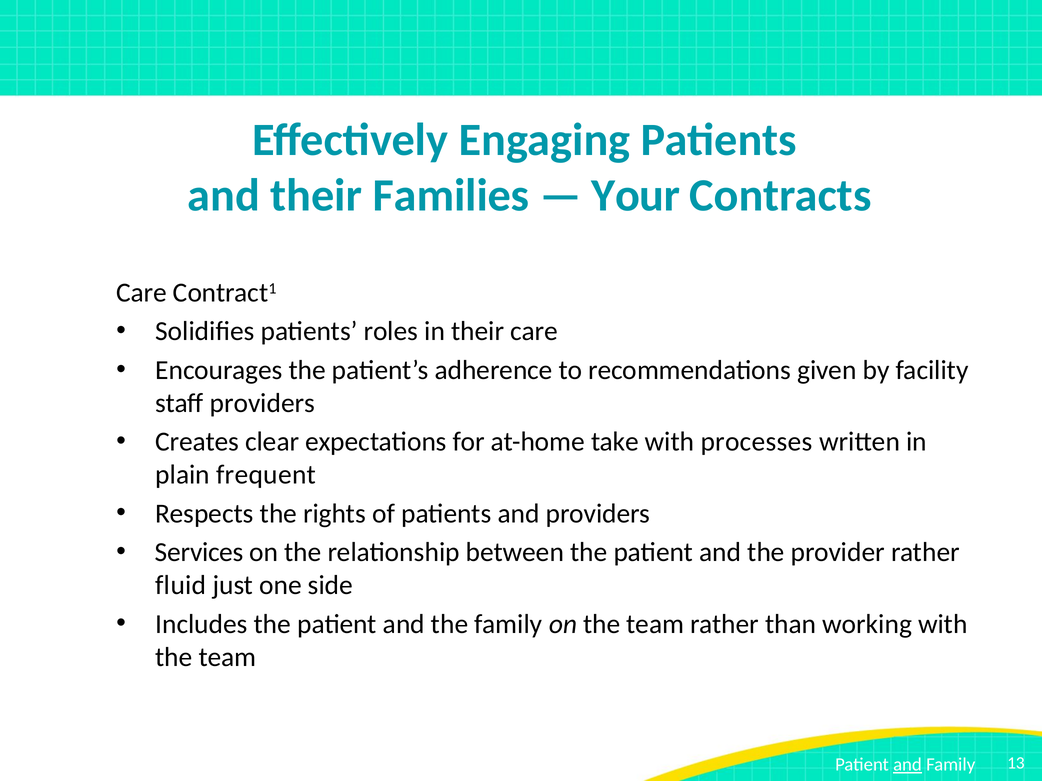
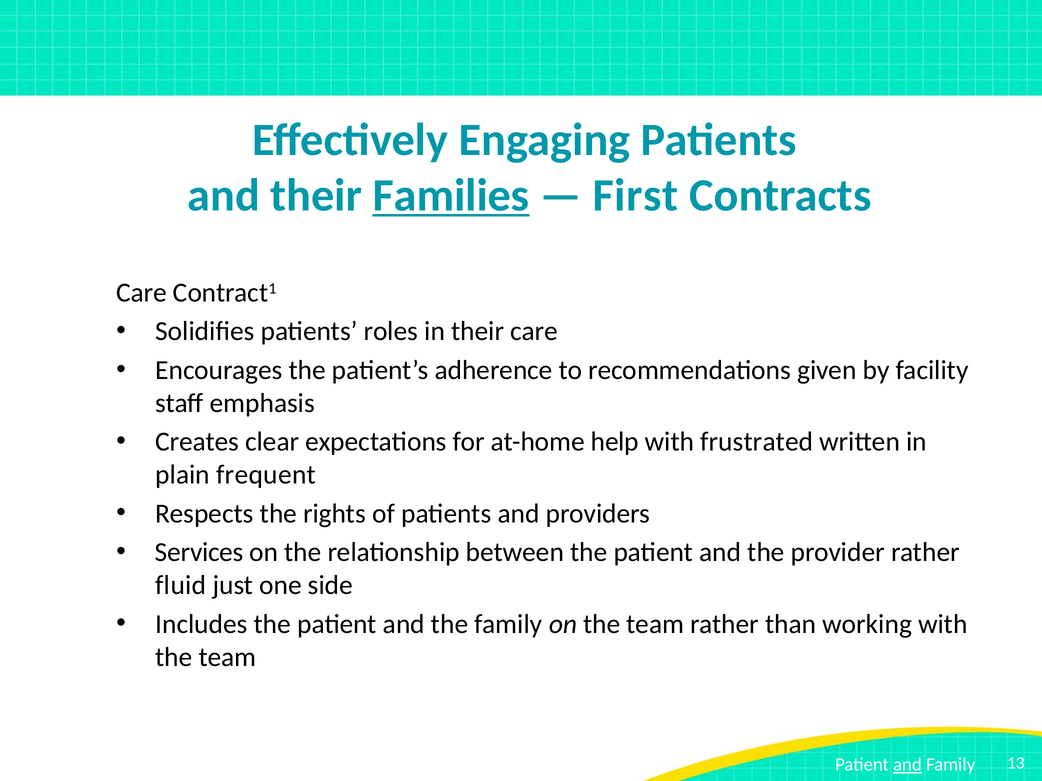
Families underline: none -> present (451, 196)
Your: Your -> First (635, 196)
staff providers: providers -> emphasis (262, 403)
take: take -> help (615, 442)
processes: processes -> frustrated (757, 442)
